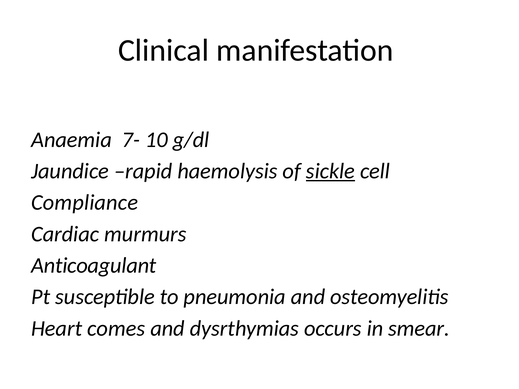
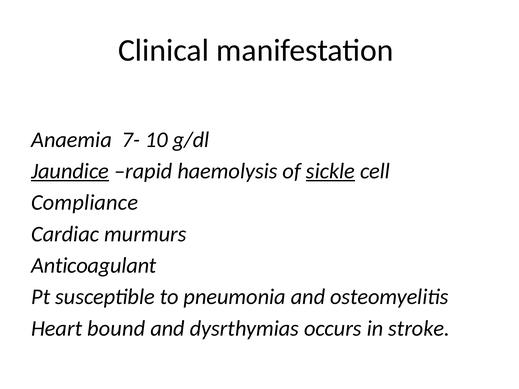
Jaundice underline: none -> present (70, 171)
comes: comes -> bound (116, 329)
smear: smear -> stroke (419, 329)
